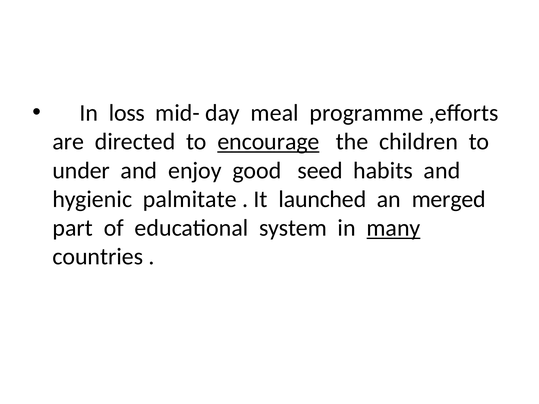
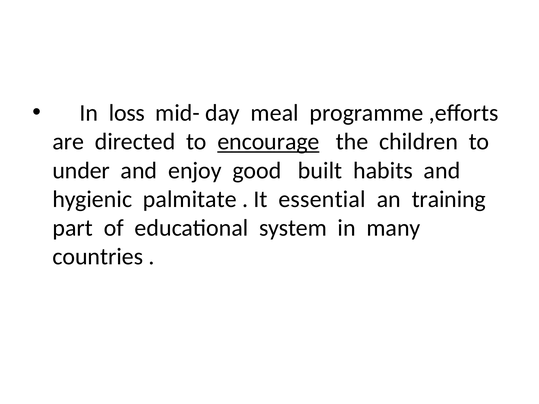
seed: seed -> built (320, 171)
launched: launched -> essential (322, 199)
merged: merged -> training (449, 199)
many underline: present -> none (393, 228)
